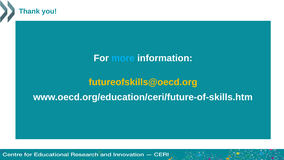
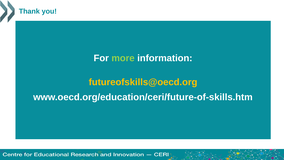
more colour: light blue -> light green (123, 58)
